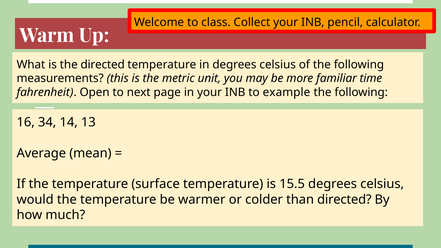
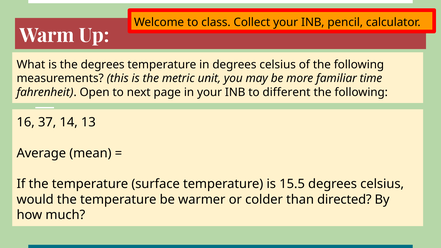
the directed: directed -> degrees (103, 65)
example: example -> different (287, 92)
34: 34 -> 37 (47, 122)
